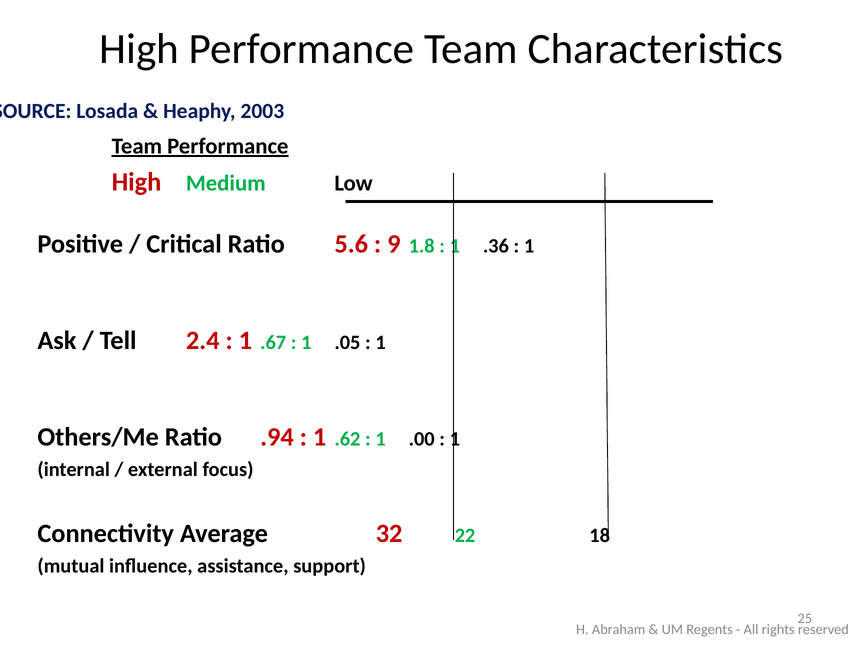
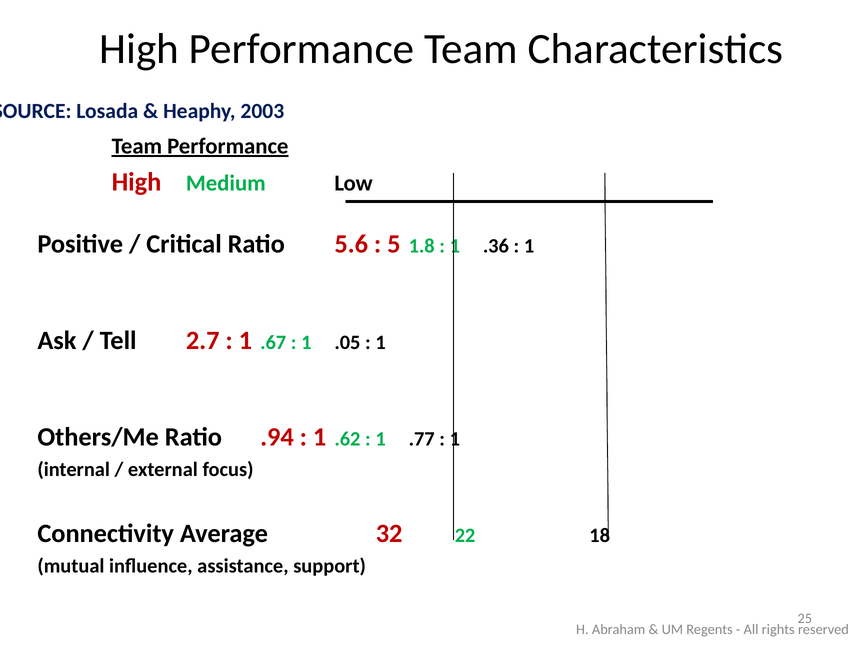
9: 9 -> 5 (394, 244)
2.4: 2.4 -> 2.7 (203, 341)
.00: .00 -> .77 (422, 439)
